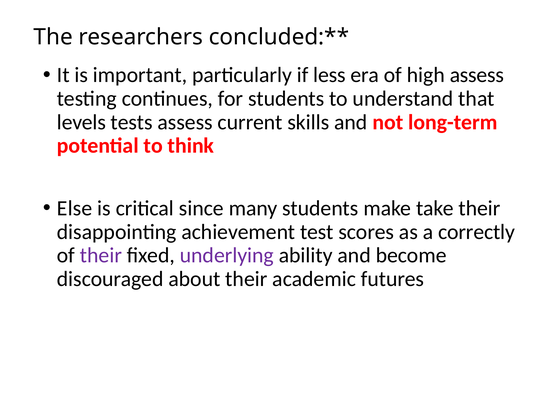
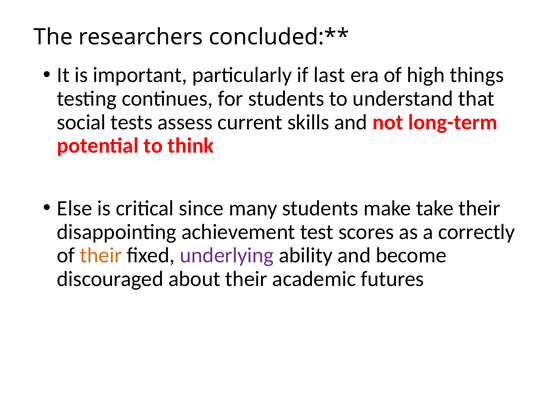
less: less -> last (329, 75)
high assess: assess -> things (477, 75)
levels: levels -> social (81, 122)
their colour: purple -> orange (101, 255)
